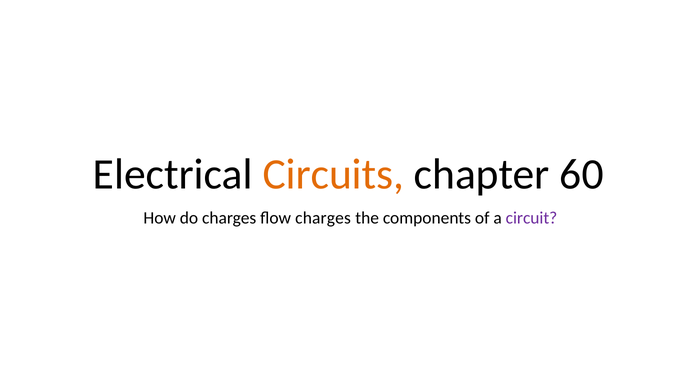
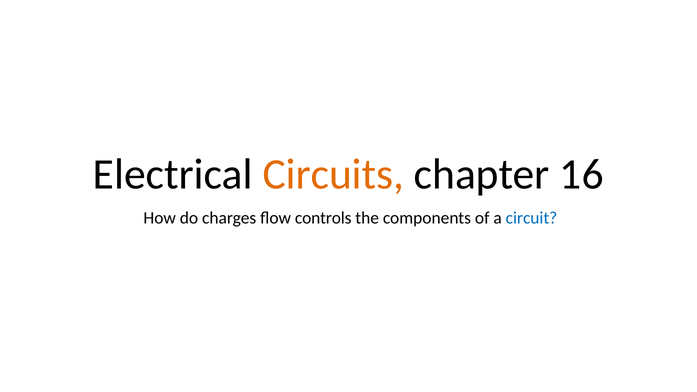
60: 60 -> 16 (581, 174)
flow charges: charges -> controls (323, 218)
circuit colour: purple -> blue (531, 218)
